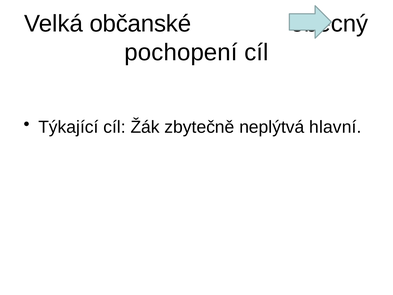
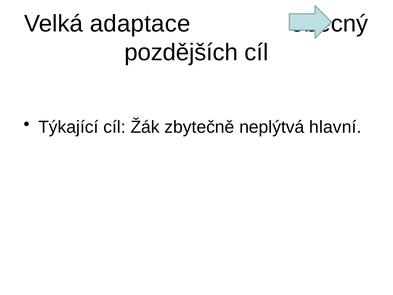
občanské: občanské -> adaptace (140, 24)
pochopení: pochopení -> pozdějších (181, 52)
